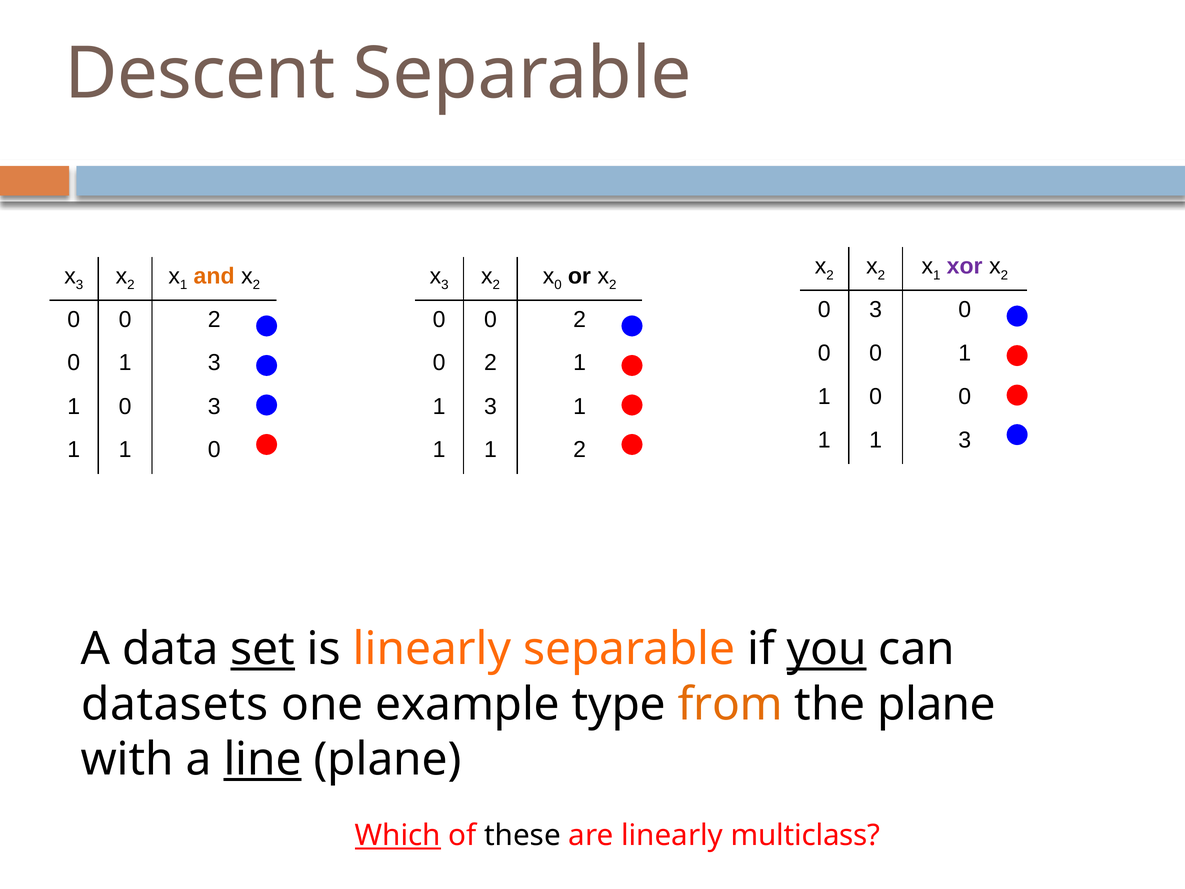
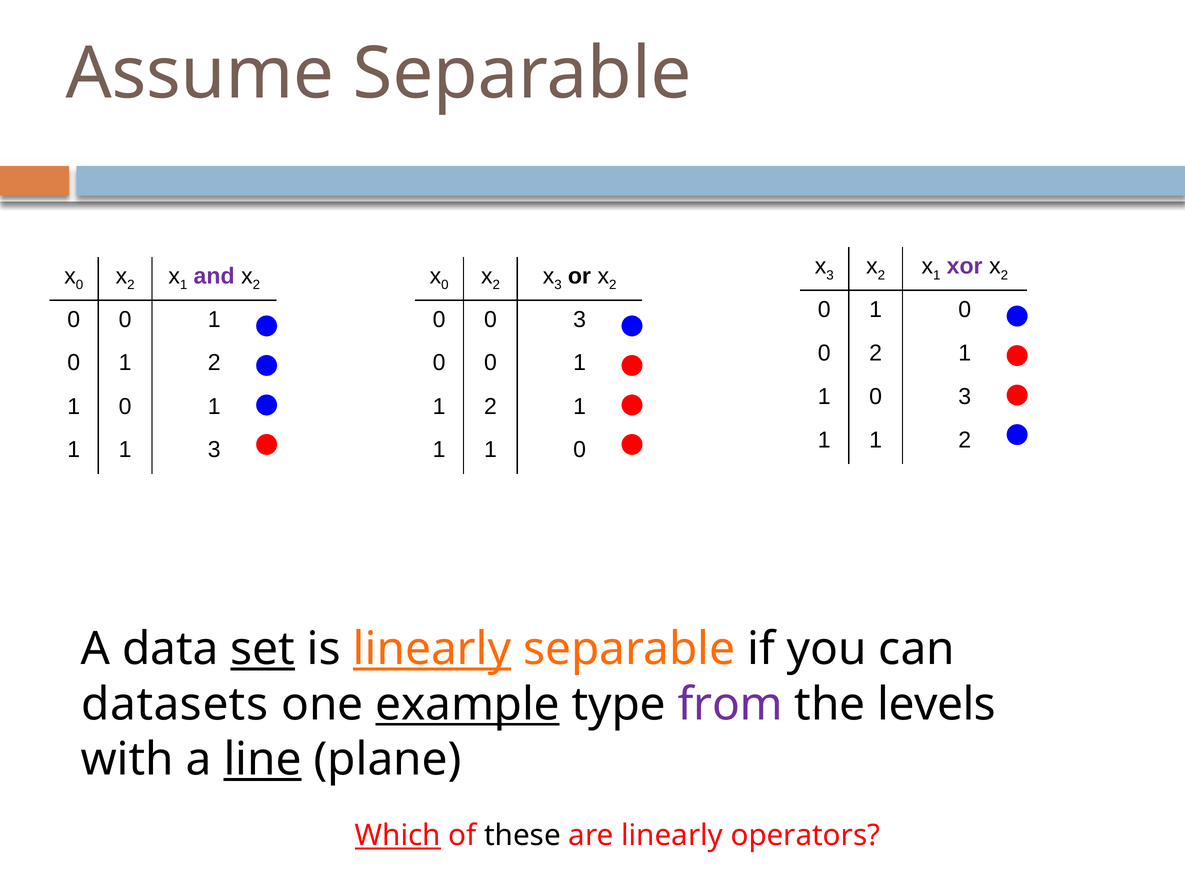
Descent: Descent -> Assume (200, 74)
2: 2 -> 3 (830, 275)
3: 3 -> 0 (80, 285)
and colour: orange -> purple (214, 276)
3: 3 -> 0 (445, 285)
0: 0 -> 3 (558, 285)
3: 3 -> 1 (876, 310)
2: 2 -> 1 (214, 319)
2: 2 -> 3 (580, 319)
0: 0 -> 2 (876, 353)
0 1 3: 3 -> 2 (214, 363)
2: 2 -> 0 (490, 363)
1 0 0: 0 -> 3 (965, 397)
3: 3 -> 1 (214, 406)
3: 3 -> 2 (490, 406)
3: 3 -> 2 (965, 440)
0: 0 -> 3 (214, 450)
2: 2 -> 0 (580, 450)
linearly underline: none -> present (432, 649)
you underline: present -> none (827, 649)
example underline: none -> present (468, 704)
from colour: orange -> purple (730, 704)
the plane: plane -> levels (937, 704)
multiclass: multiclass -> operators (805, 835)
